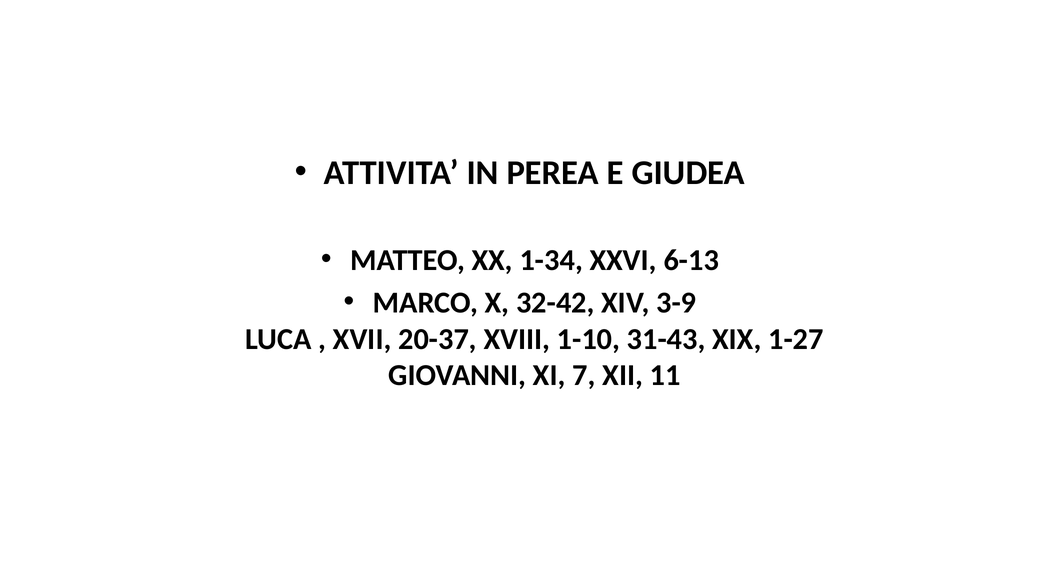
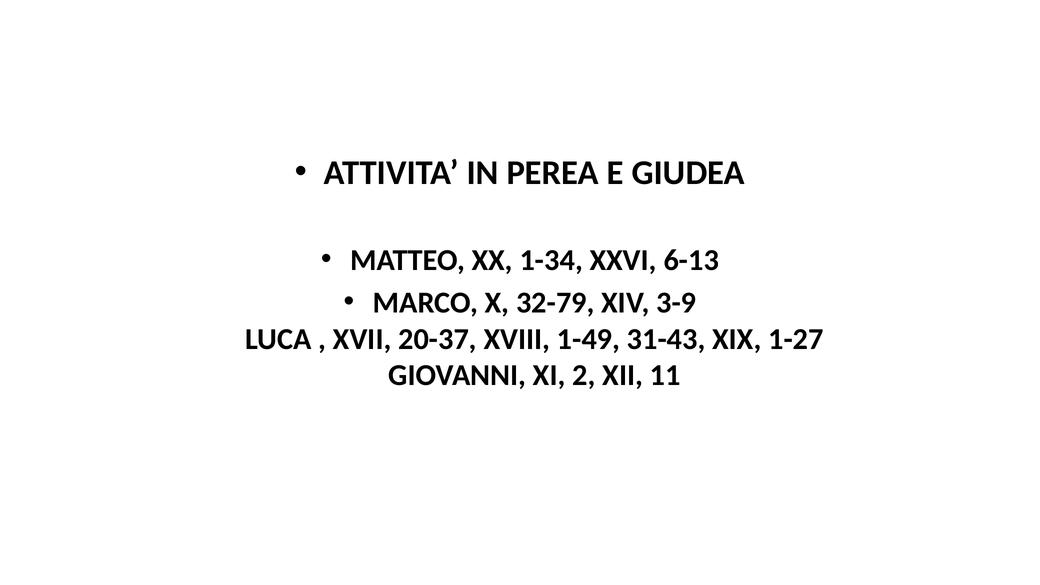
32-42: 32-42 -> 32-79 (555, 303)
1-10: 1-10 -> 1-49 (589, 339)
7: 7 -> 2 (584, 375)
